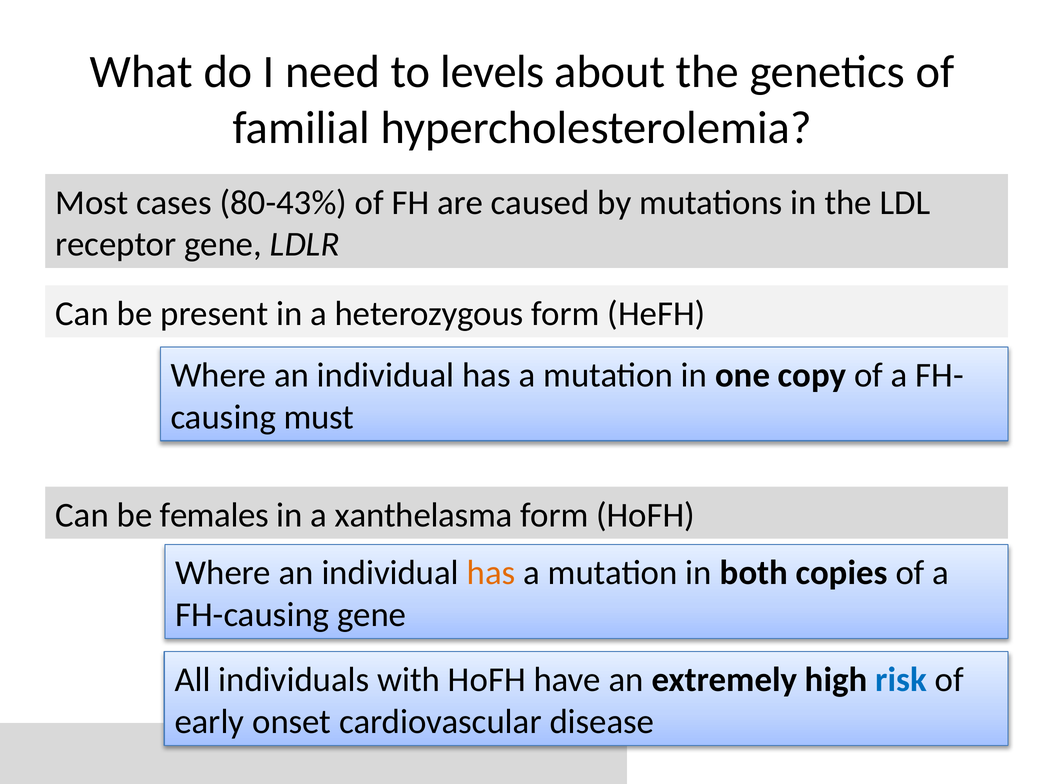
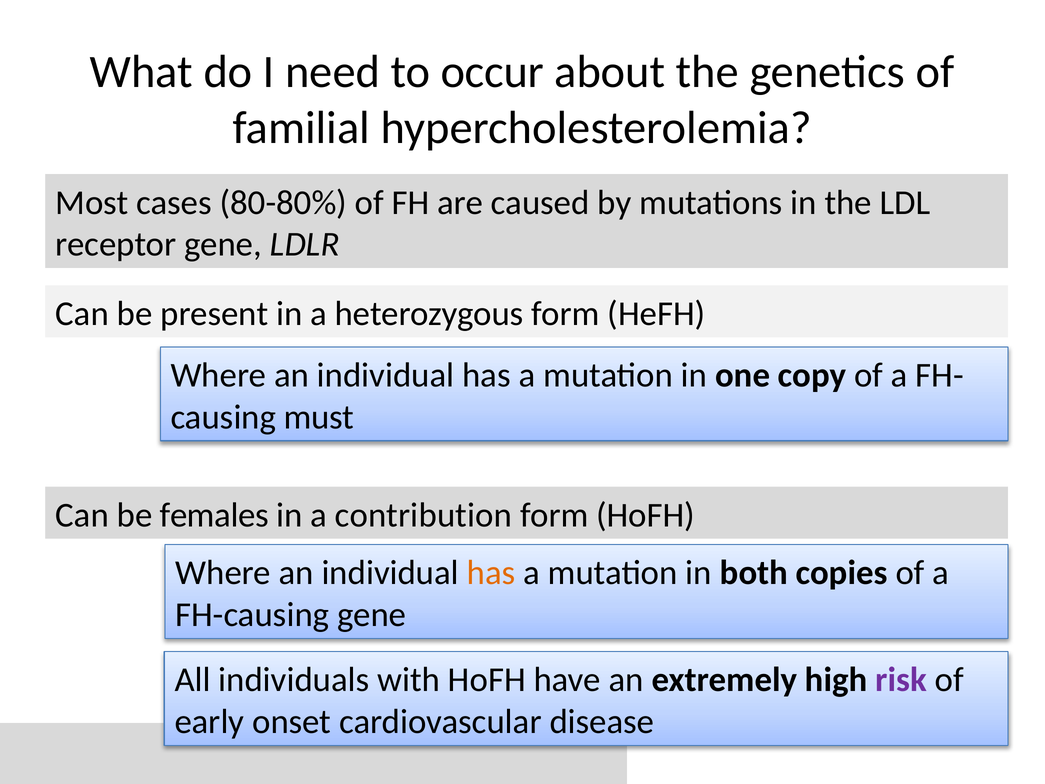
levels: levels -> occur (492, 72)
80-43%: 80-43% -> 80-80% (283, 202)
xanthelasma: xanthelasma -> contribution (423, 515)
risk colour: blue -> purple (901, 680)
